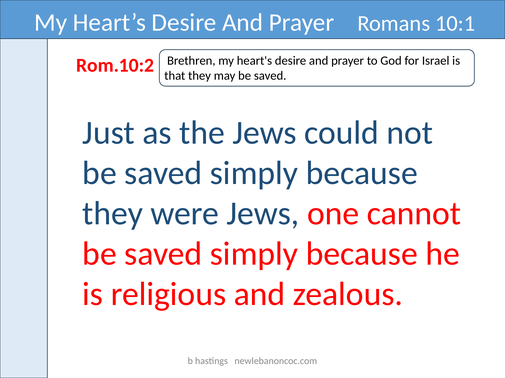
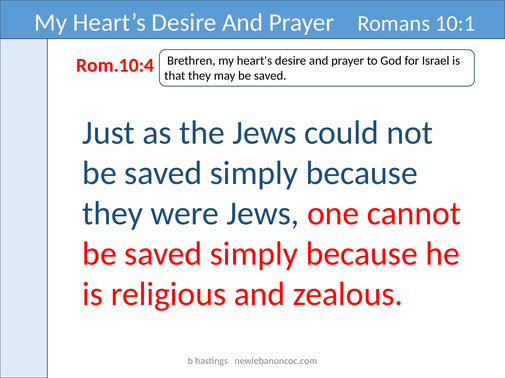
Rom.10:2: Rom.10:2 -> Rom.10:4 (115, 65)
